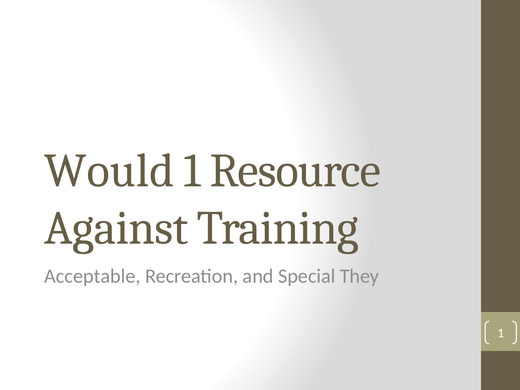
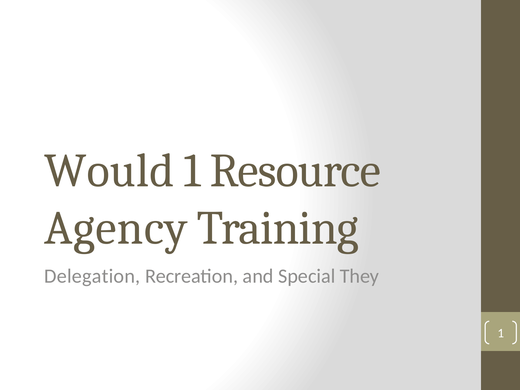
Against: Against -> Agency (116, 228)
Acceptable: Acceptable -> Delegation (92, 276)
